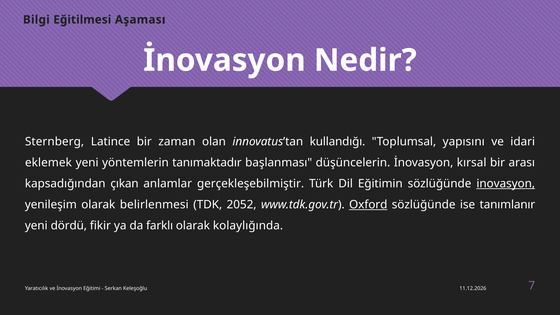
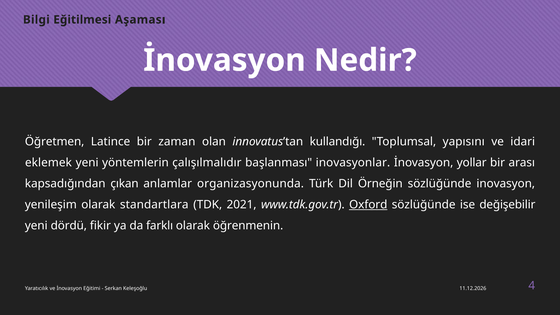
Sternberg: Sternberg -> Öğretmen (55, 142)
tanımaktadır: tanımaktadır -> çalışılmalıdır (207, 163)
düşüncelerin: düşüncelerin -> inovasyonlar (353, 163)
kırsal: kırsal -> yollar (472, 163)
gerçekleşebilmiştir: gerçekleşebilmiştir -> organizasyonunda (251, 184)
Eğitimin: Eğitimin -> Örneğin (380, 184)
inovasyon underline: present -> none (506, 184)
belirlenmesi: belirlenmesi -> standartlara (154, 205)
2052: 2052 -> 2021 (242, 205)
tanımlanır: tanımlanır -> değişebilir (507, 205)
kolaylığında: kolaylığında -> öğrenmenin (248, 226)
7: 7 -> 4 (532, 286)
